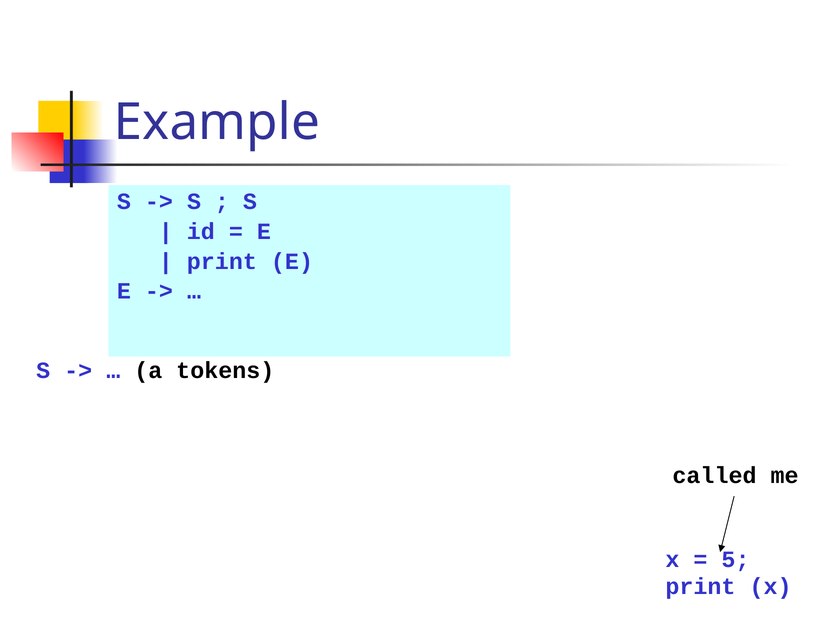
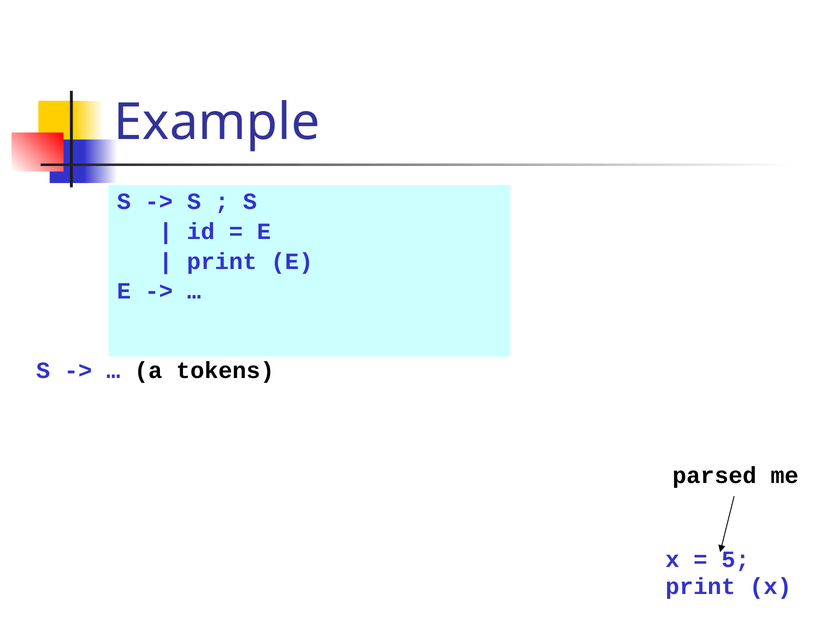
called: called -> parsed (714, 476)
